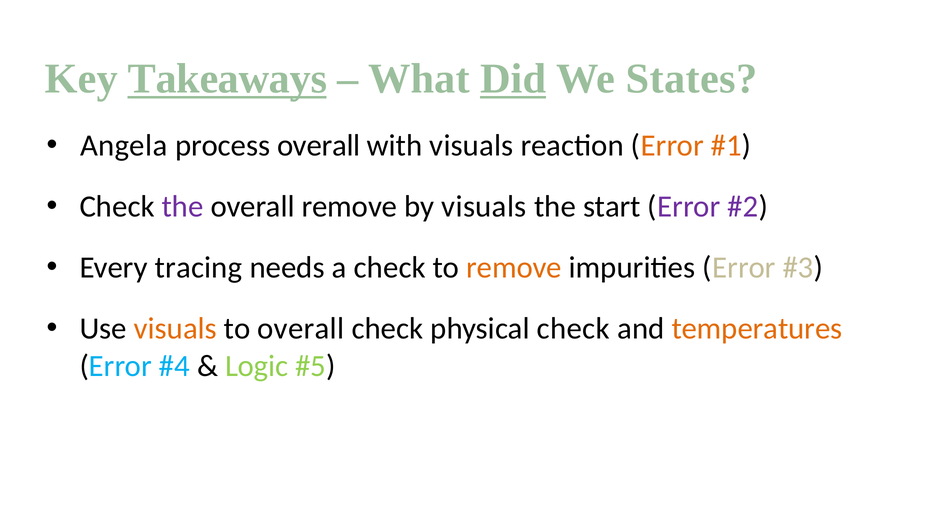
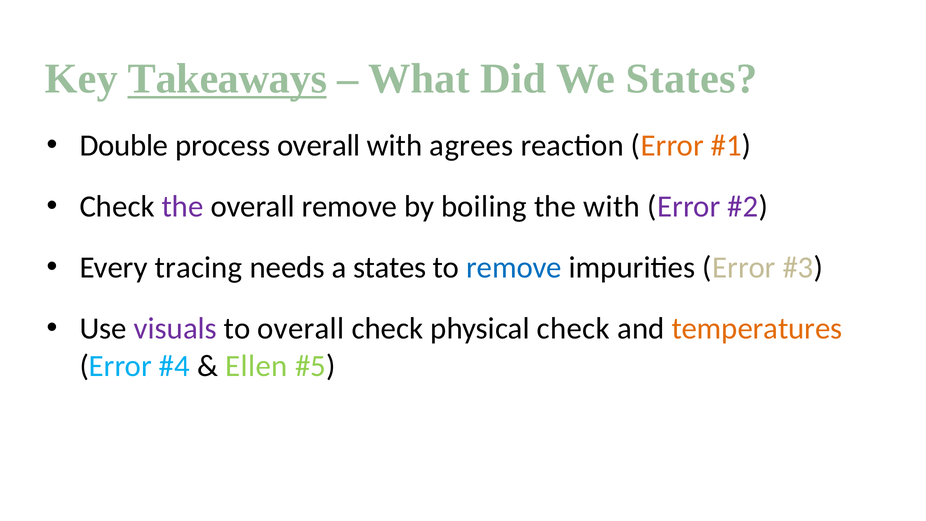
Did underline: present -> none (513, 79)
Angela: Angela -> Double (124, 146)
with visuals: visuals -> agrees (471, 146)
by visuals: visuals -> boiling (484, 207)
the start: start -> with (612, 207)
a check: check -> states (390, 268)
remove colour: orange -> blue (514, 268)
visuals colour: orange -> purple (175, 329)
Logic: Logic -> Ellen (256, 366)
